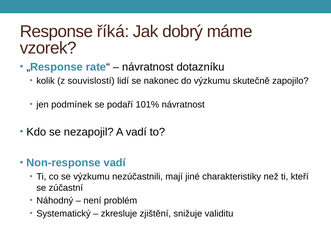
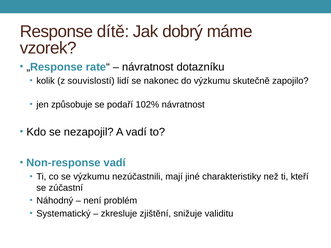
říká: říká -> dítě (113, 32)
podmínek: podmínek -> způsobuje (72, 105)
101%: 101% -> 102% (147, 105)
